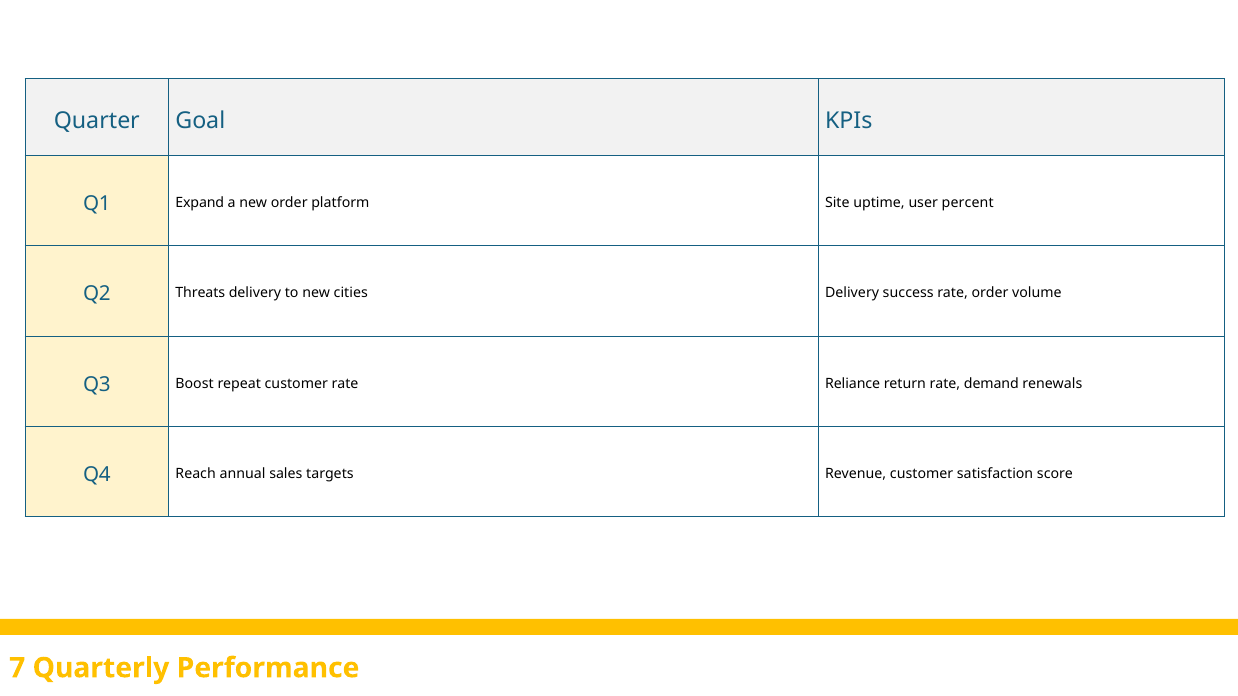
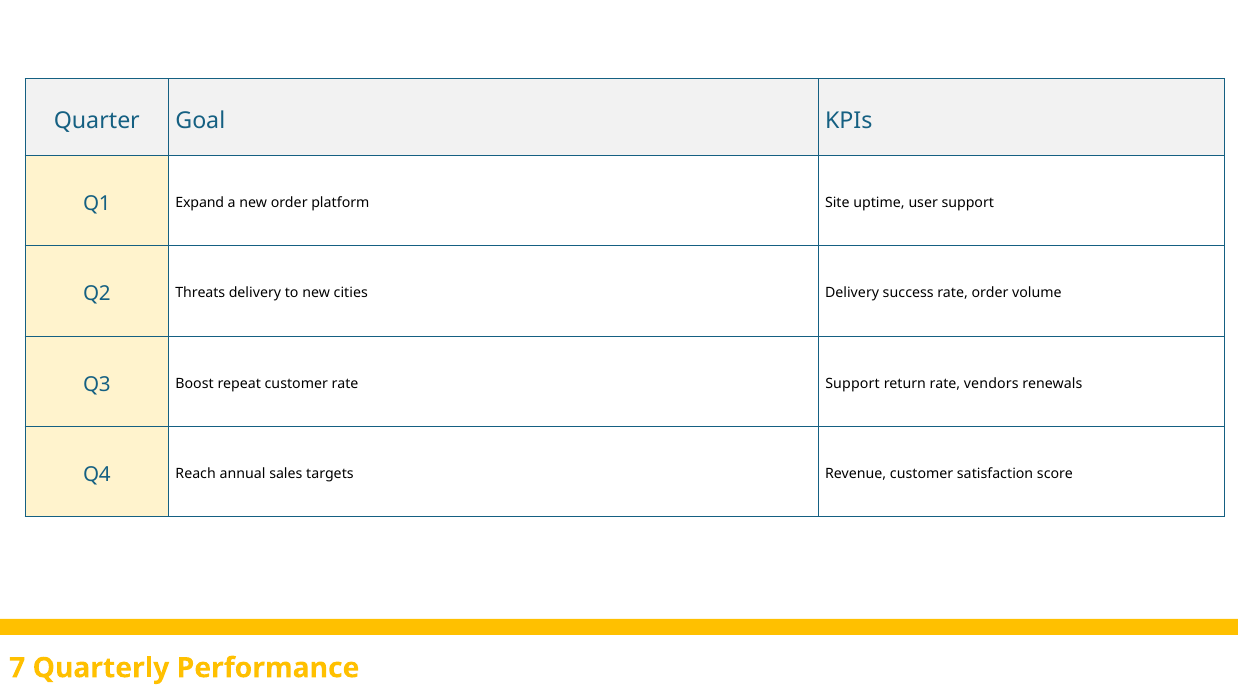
user percent: percent -> support (968, 203)
rate Reliance: Reliance -> Support (853, 384)
demand: demand -> vendors (991, 384)
